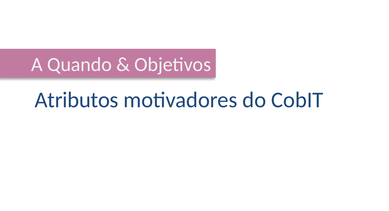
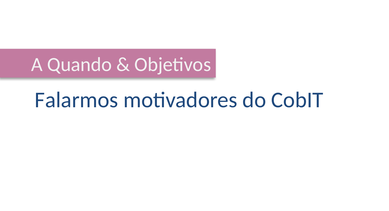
Atributos: Atributos -> Falarmos (76, 100)
